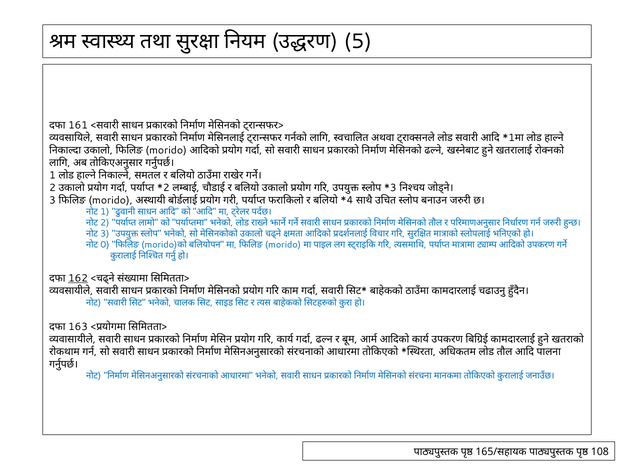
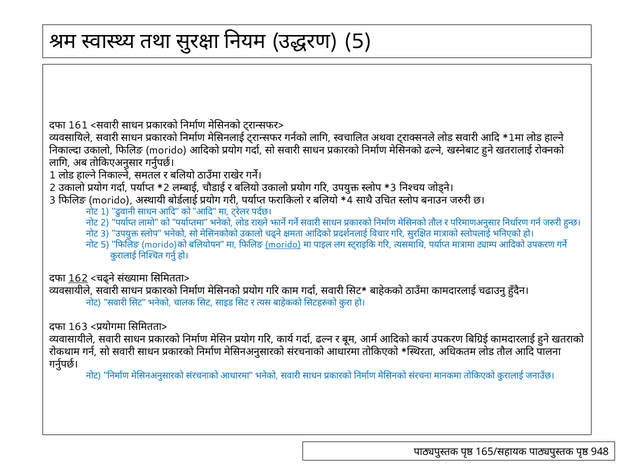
0: 0 -> 5 (105, 245)
morido underline: none -> present (283, 245)
108: 108 -> 948 (600, 451)
